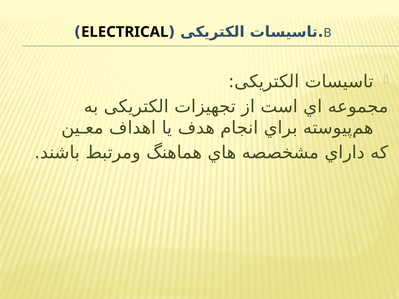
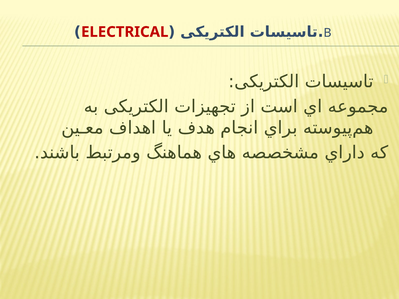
ELECTRICAL colour: black -> red (125, 32)
